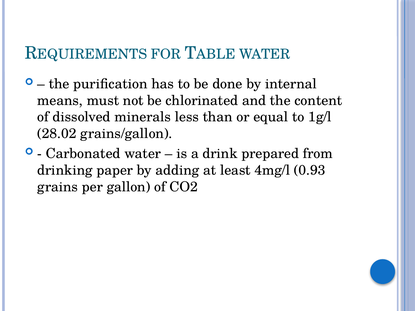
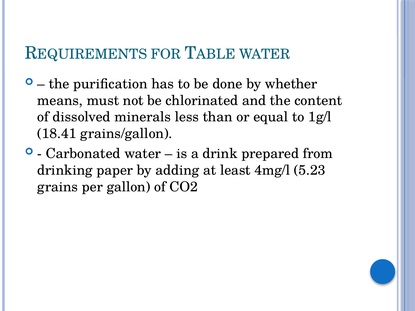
internal: internal -> whether (291, 84)
28.02: 28.02 -> 18.41 (57, 134)
0.93: 0.93 -> 5.23 (310, 170)
